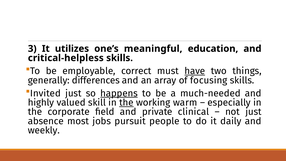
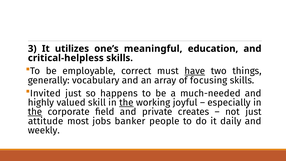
differences: differences -> vocabulary (96, 80)
happens underline: present -> none (119, 93)
warm: warm -> joyful (185, 102)
the underline: none -> present (35, 112)
clinical: clinical -> creates (194, 112)
absence: absence -> attitude (46, 121)
pursuit: pursuit -> banker (130, 121)
